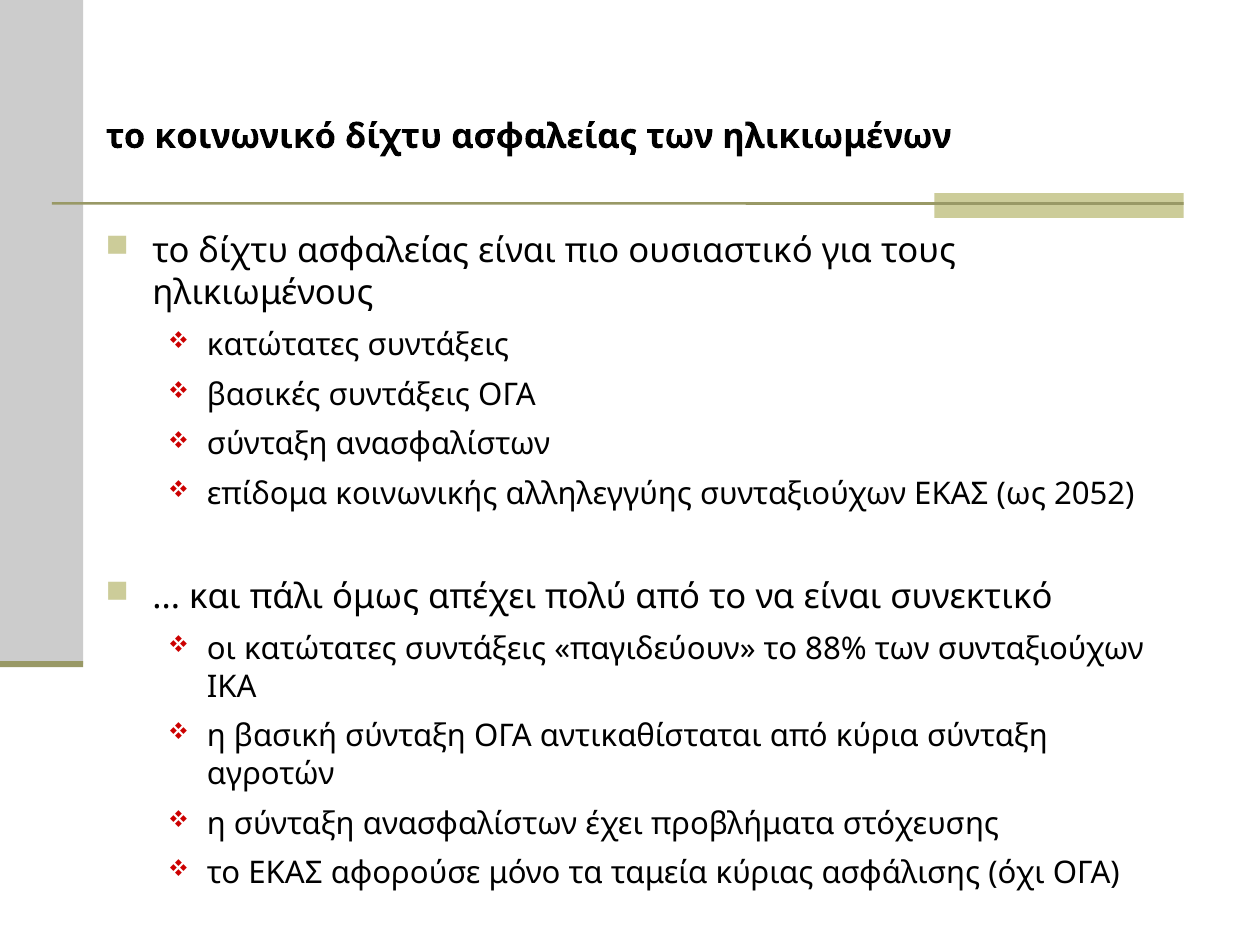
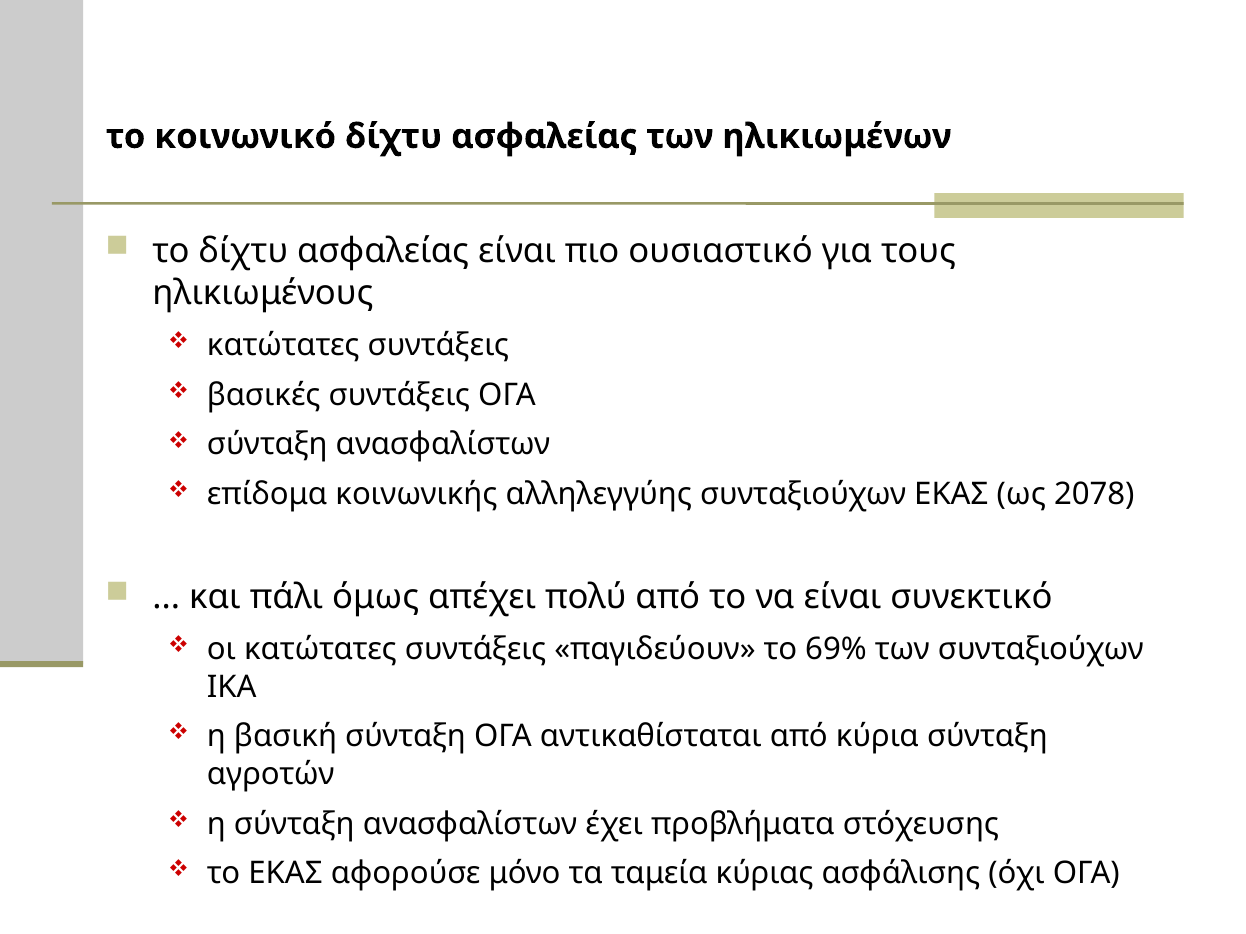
2052: 2052 -> 2078 (1094, 495)
88%: 88% -> 69% (836, 650)
